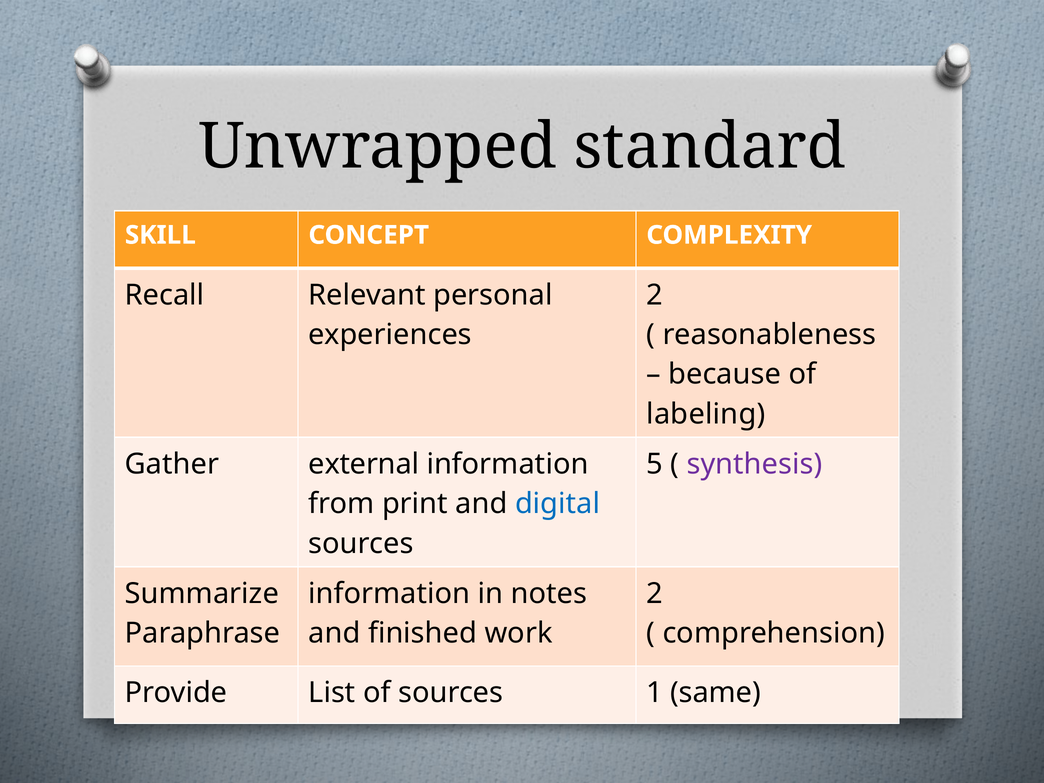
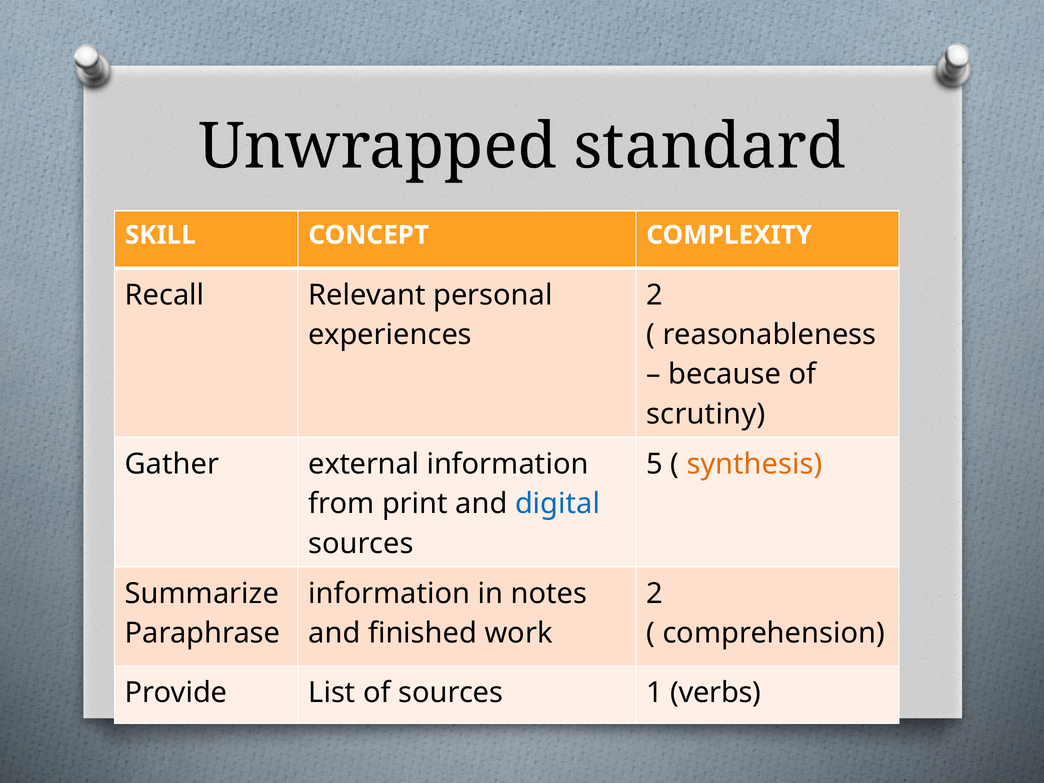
labeling: labeling -> scrutiny (706, 414)
synthesis colour: purple -> orange (754, 464)
same: same -> verbs (716, 693)
